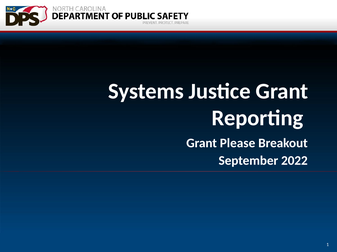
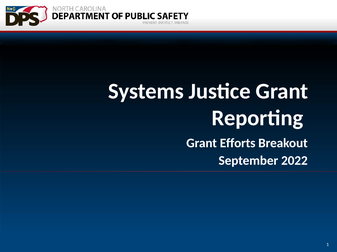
Please: Please -> Efforts (238, 144)
